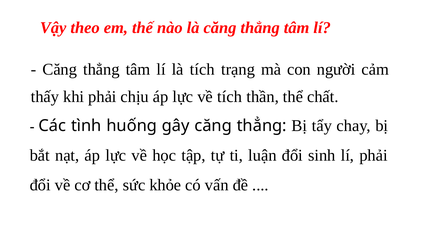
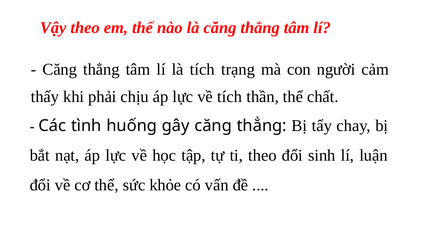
ti luận: luận -> theo (262, 155)
lí phải: phải -> luận (374, 155)
